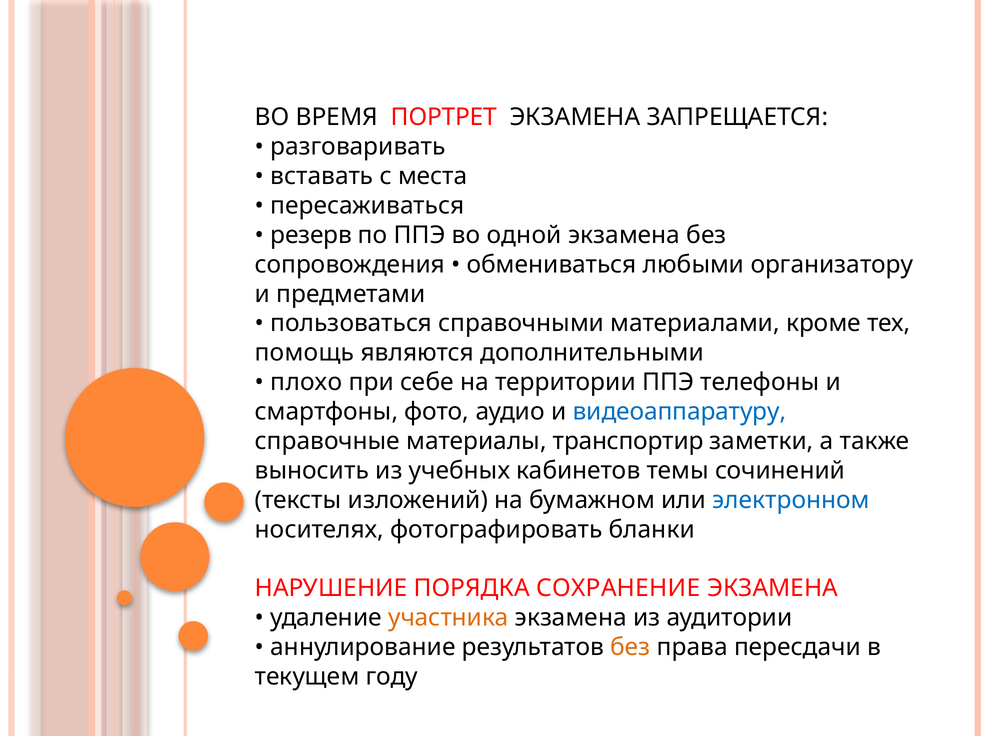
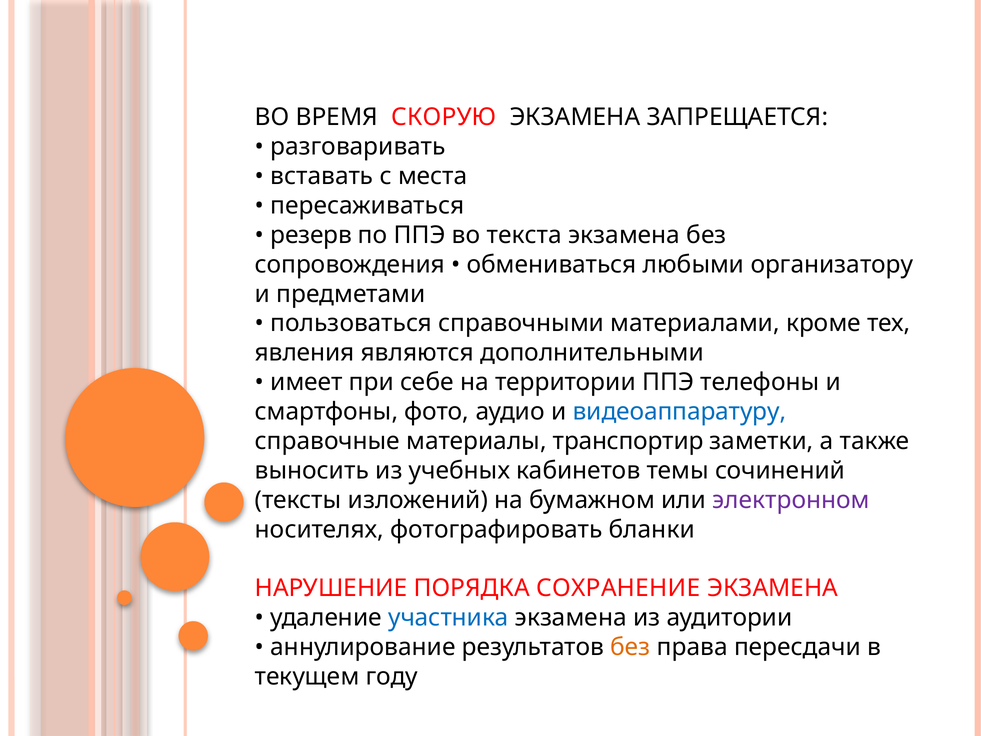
ПОРТРЕТ: ПОРТРЕТ -> СКОРУЮ (444, 117)
одной: одной -> текста (524, 235)
помощь: помощь -> явления (305, 353)
плохо: плохо -> имеет (307, 382)
электронном colour: blue -> purple (791, 500)
участника colour: orange -> blue (448, 618)
